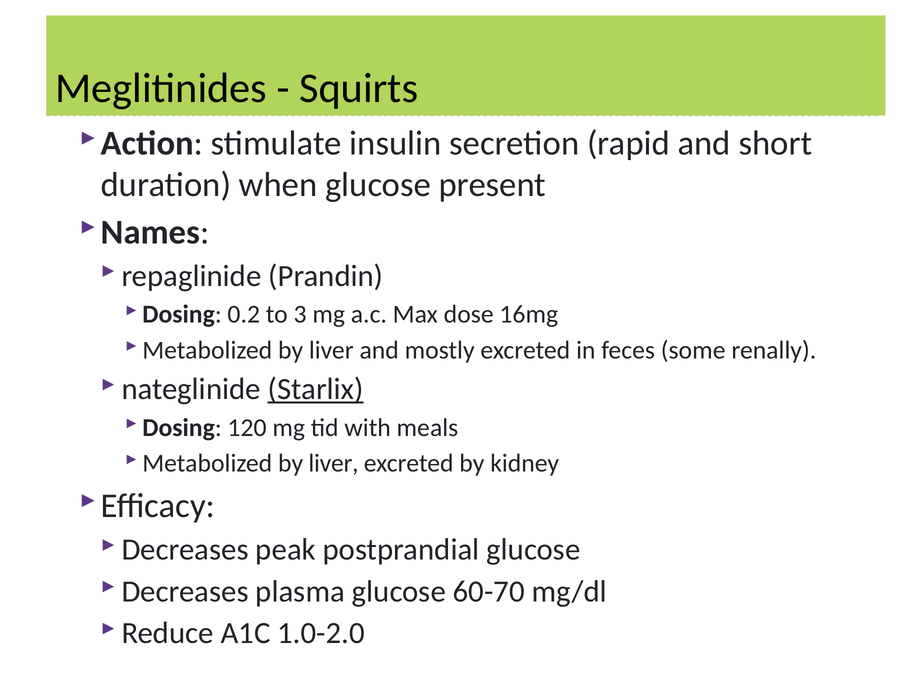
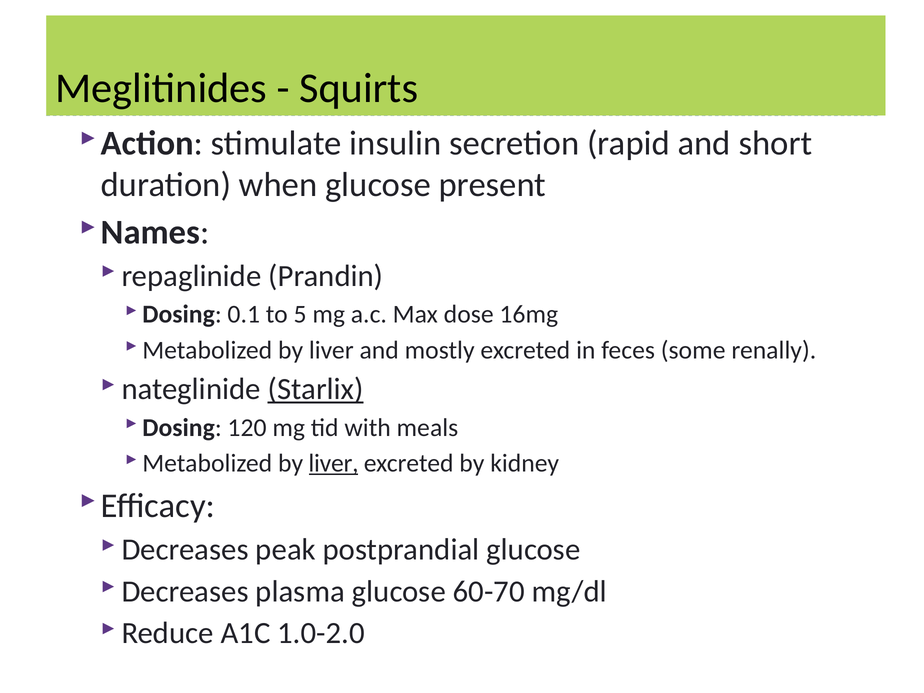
0.2: 0.2 -> 0.1 (244, 314)
3: 3 -> 5 (300, 314)
liver underline: none -> present (334, 463)
